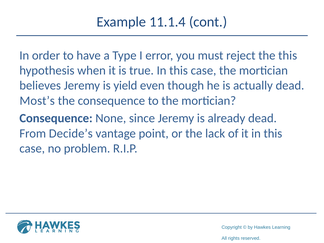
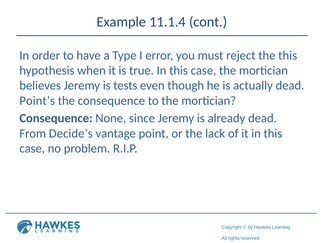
yield: yield -> tests (125, 86)
Most’s: Most’s -> Point’s (37, 101)
